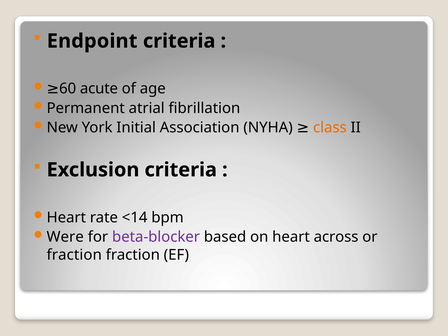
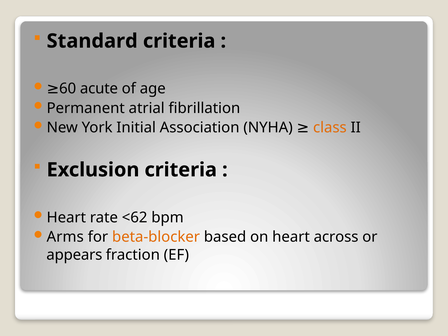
Endpoint: Endpoint -> Standard (92, 41)
<14: <14 -> <62 (135, 217)
Were: Were -> Arms (65, 237)
beta-blocker colour: purple -> orange (156, 237)
fraction: fraction -> appears (74, 255)
